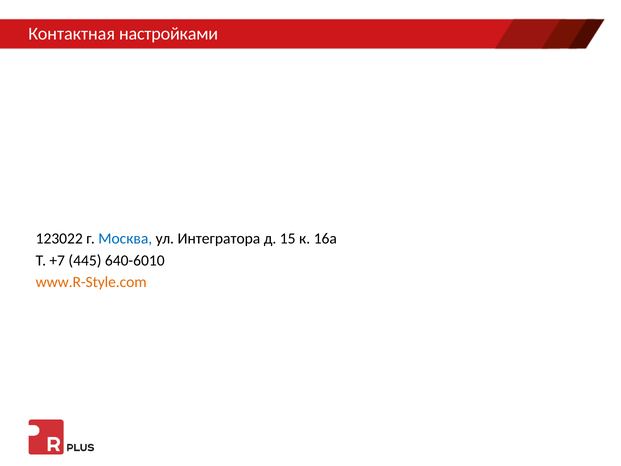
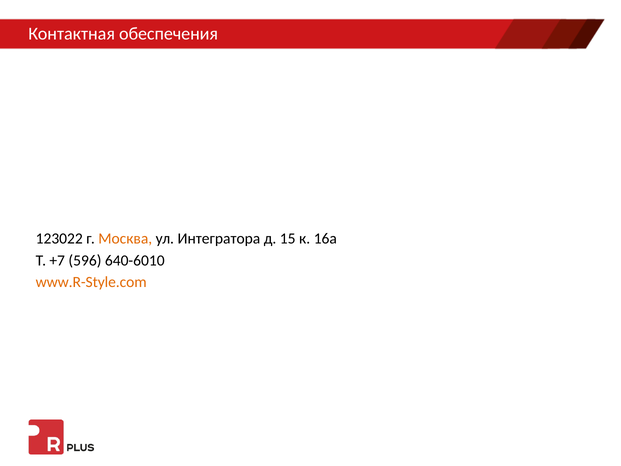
настройками: настройками -> обеспечения (169, 34)
Москва colour: blue -> orange (125, 239)
445: 445 -> 596 (85, 260)
